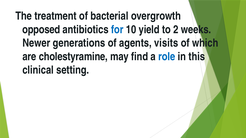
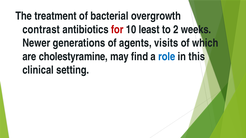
opposed: opposed -> contrast (41, 30)
for colour: blue -> red (117, 30)
yield: yield -> least (149, 30)
